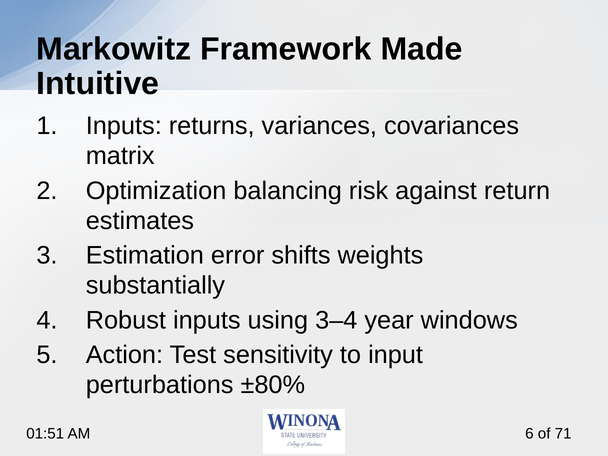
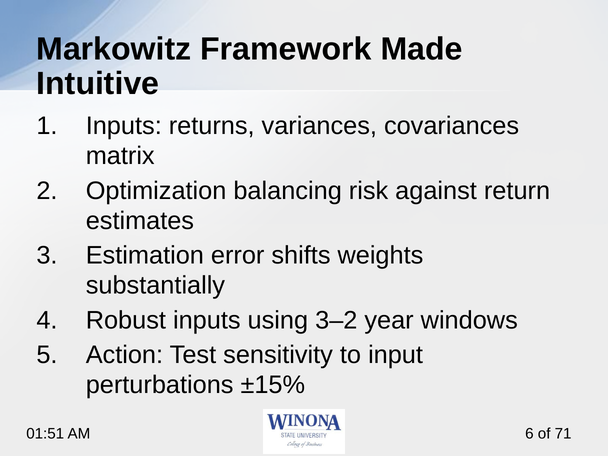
3–4: 3–4 -> 3–2 (336, 320)
±80%: ±80% -> ±15% (273, 385)
